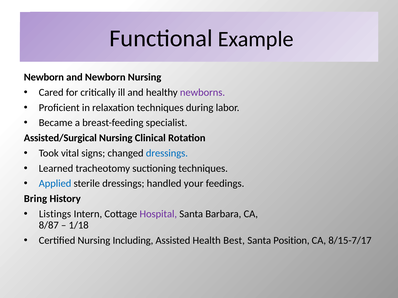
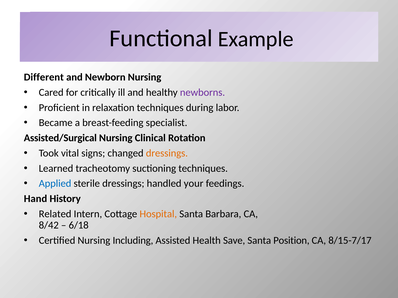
Newborn: Newborn -> Different (44, 77)
dressings colour: blue -> orange (167, 153)
Bring: Bring -> Hand (35, 199)
Listings: Listings -> Related (55, 214)
Hospital colour: purple -> orange (158, 214)
8/87: 8/87 -> 8/42 (49, 226)
1/18: 1/18 -> 6/18 (79, 226)
Best: Best -> Save (234, 241)
